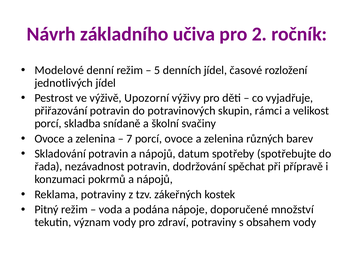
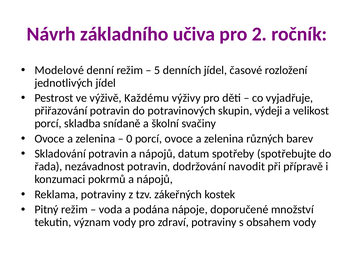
Upozorní: Upozorní -> Každému (147, 98)
rámci: rámci -> výdeji (269, 111)
7: 7 -> 0 (129, 138)
spěchat: spěchat -> navodit (247, 166)
